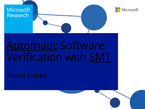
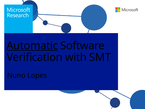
SMT underline: present -> none (100, 57)
